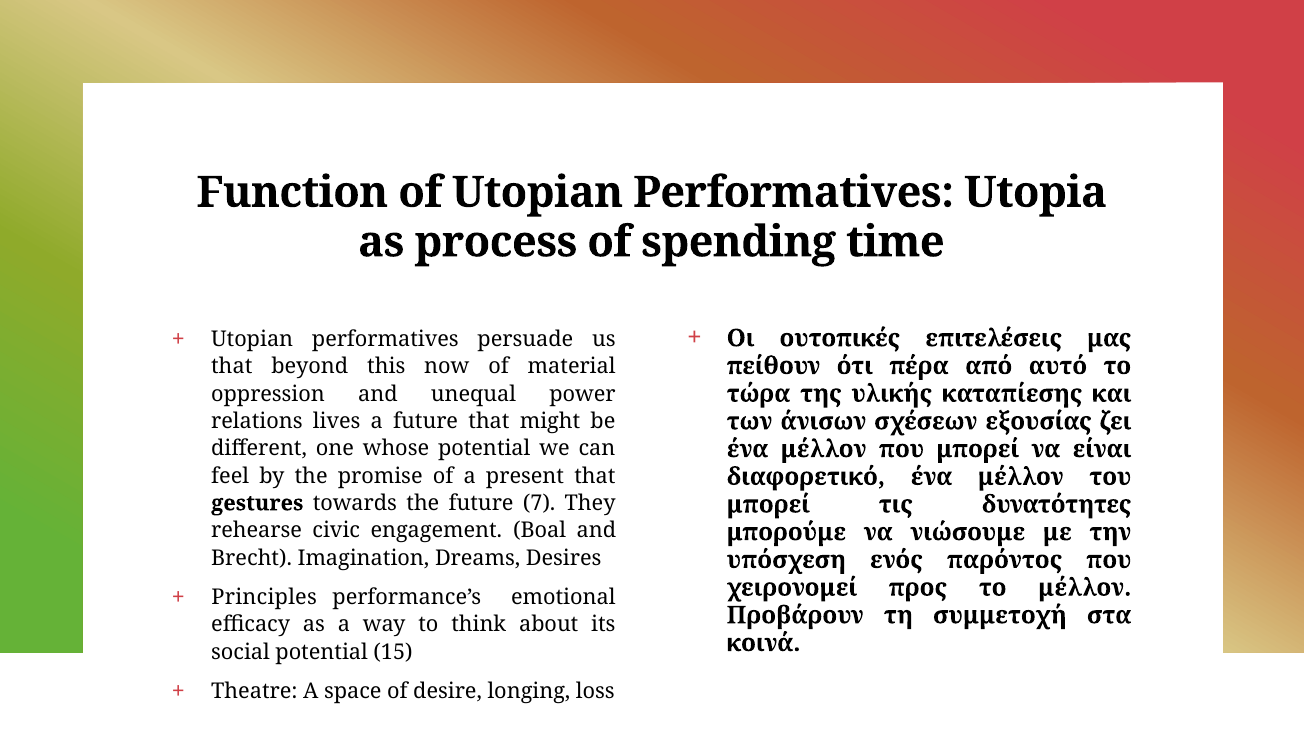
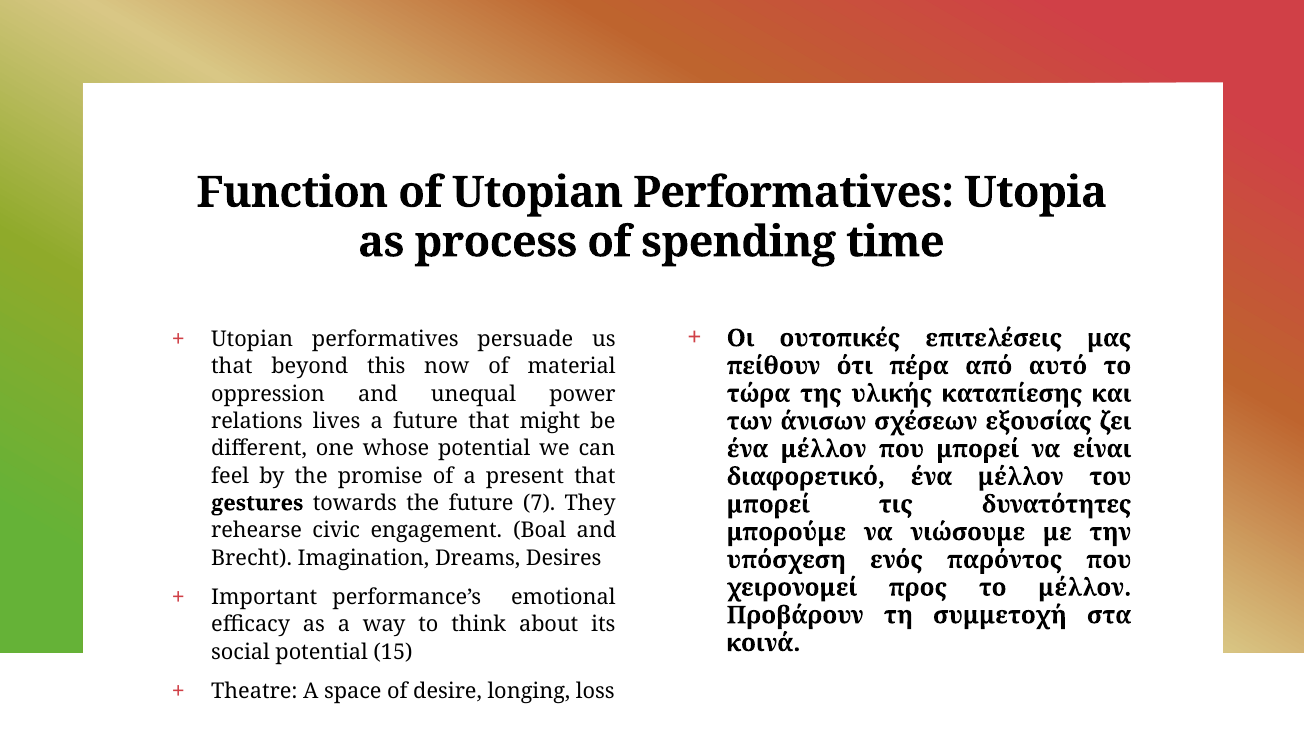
Principles: Principles -> Important (264, 598)
